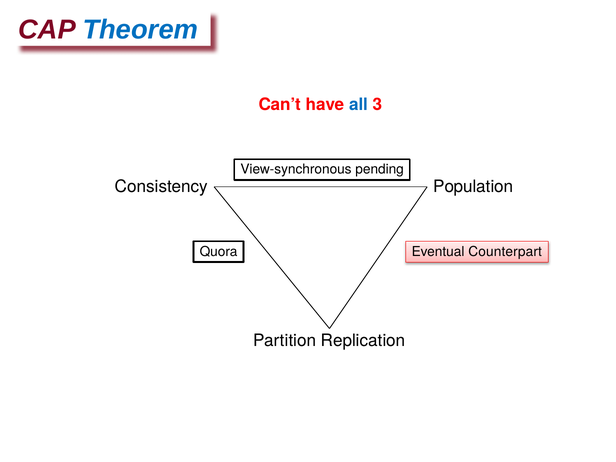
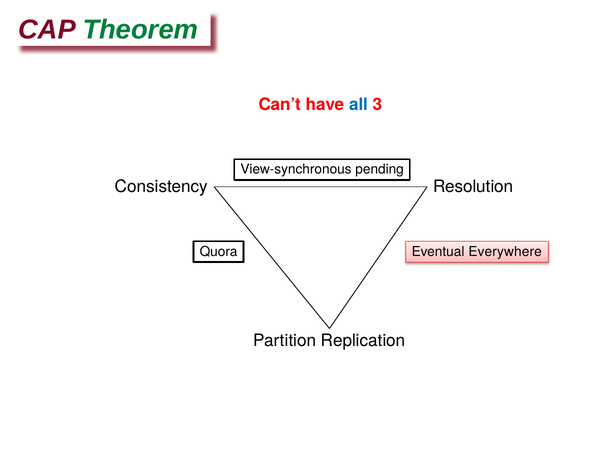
Theorem colour: blue -> green (140, 30)
Population: Population -> Resolution (473, 187)
Counterpart: Counterpart -> Everywhere (505, 252)
